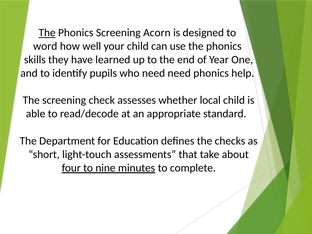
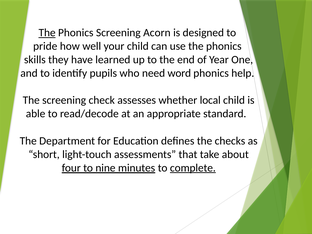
word: word -> pride (45, 46)
need need: need -> word (179, 73)
complete underline: none -> present (193, 168)
